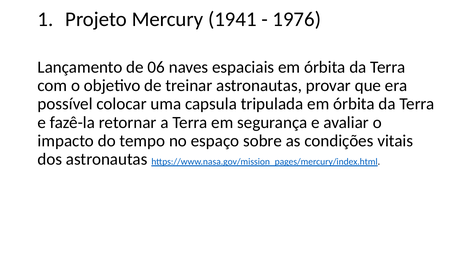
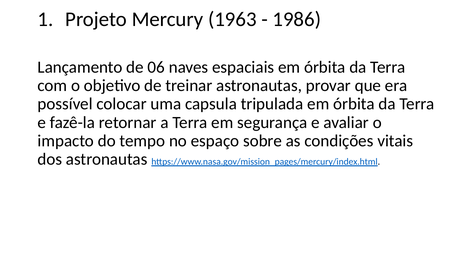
1941: 1941 -> 1963 (232, 19)
1976: 1976 -> 1986 (297, 19)
